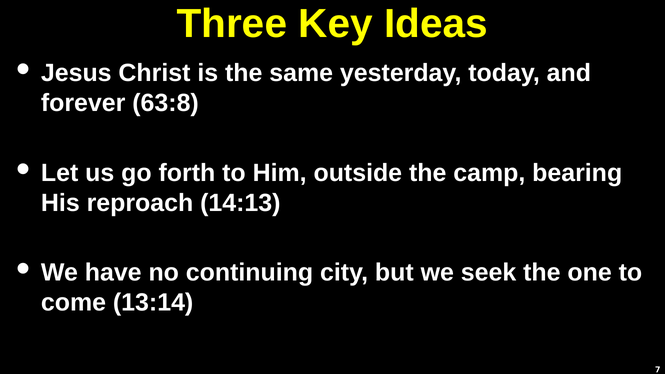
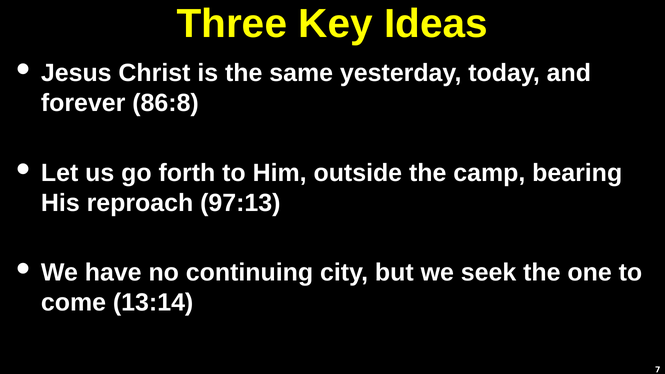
63:8: 63:8 -> 86:8 (166, 103)
14:13: 14:13 -> 97:13 (240, 203)
